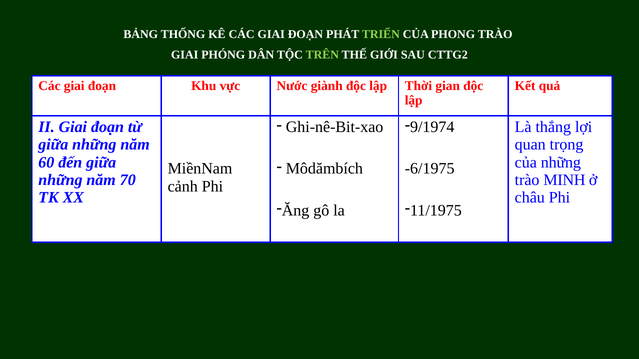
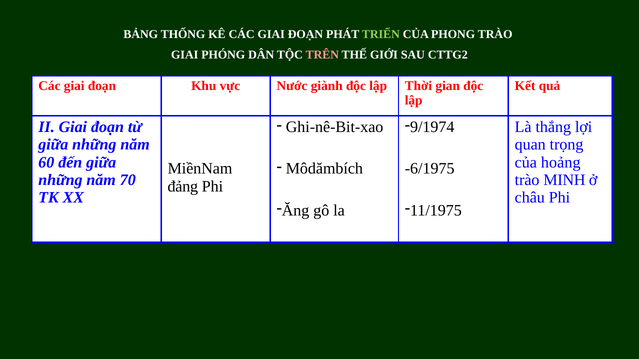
TRÊN colour: light green -> pink (322, 55)
của những: những -> hoảng (561, 162)
cảnh: cảnh -> đảng (183, 187)
